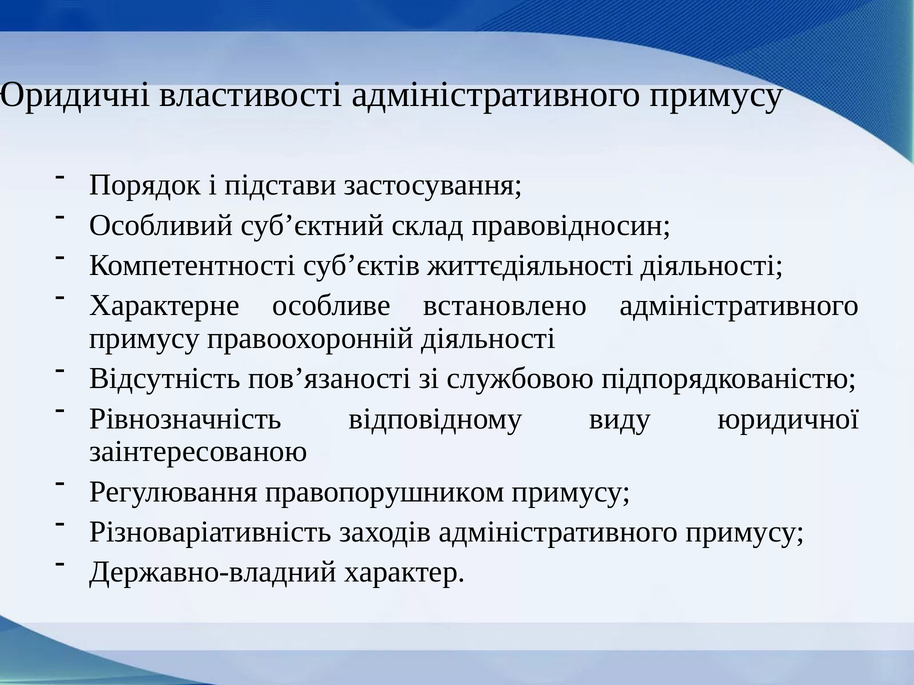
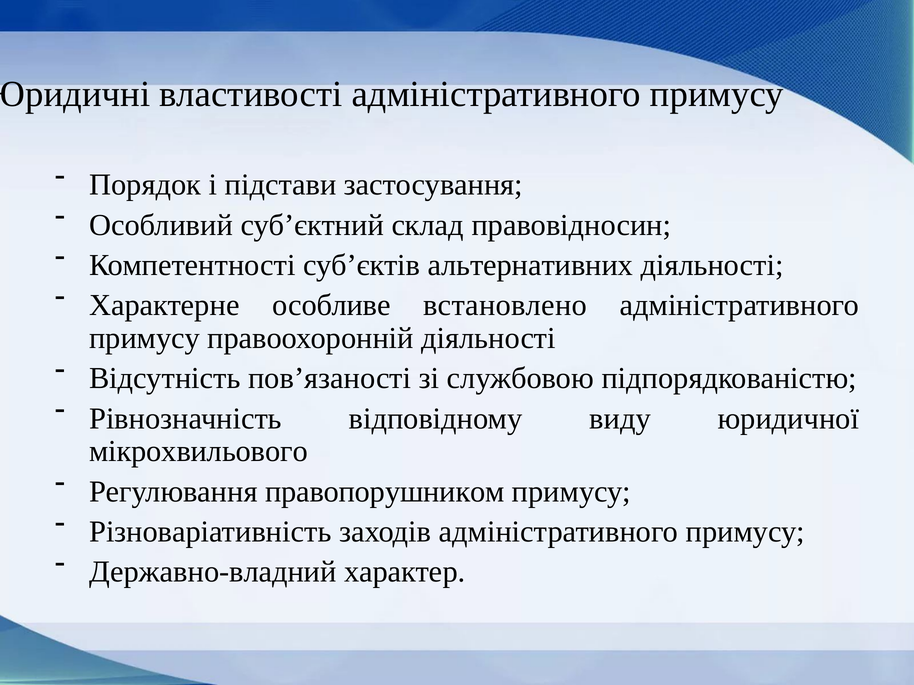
життєдіяльності: життєдіяльності -> альтернативних (530, 265)
заінтересованою: заінтересованою -> мікрохвильового (198, 452)
